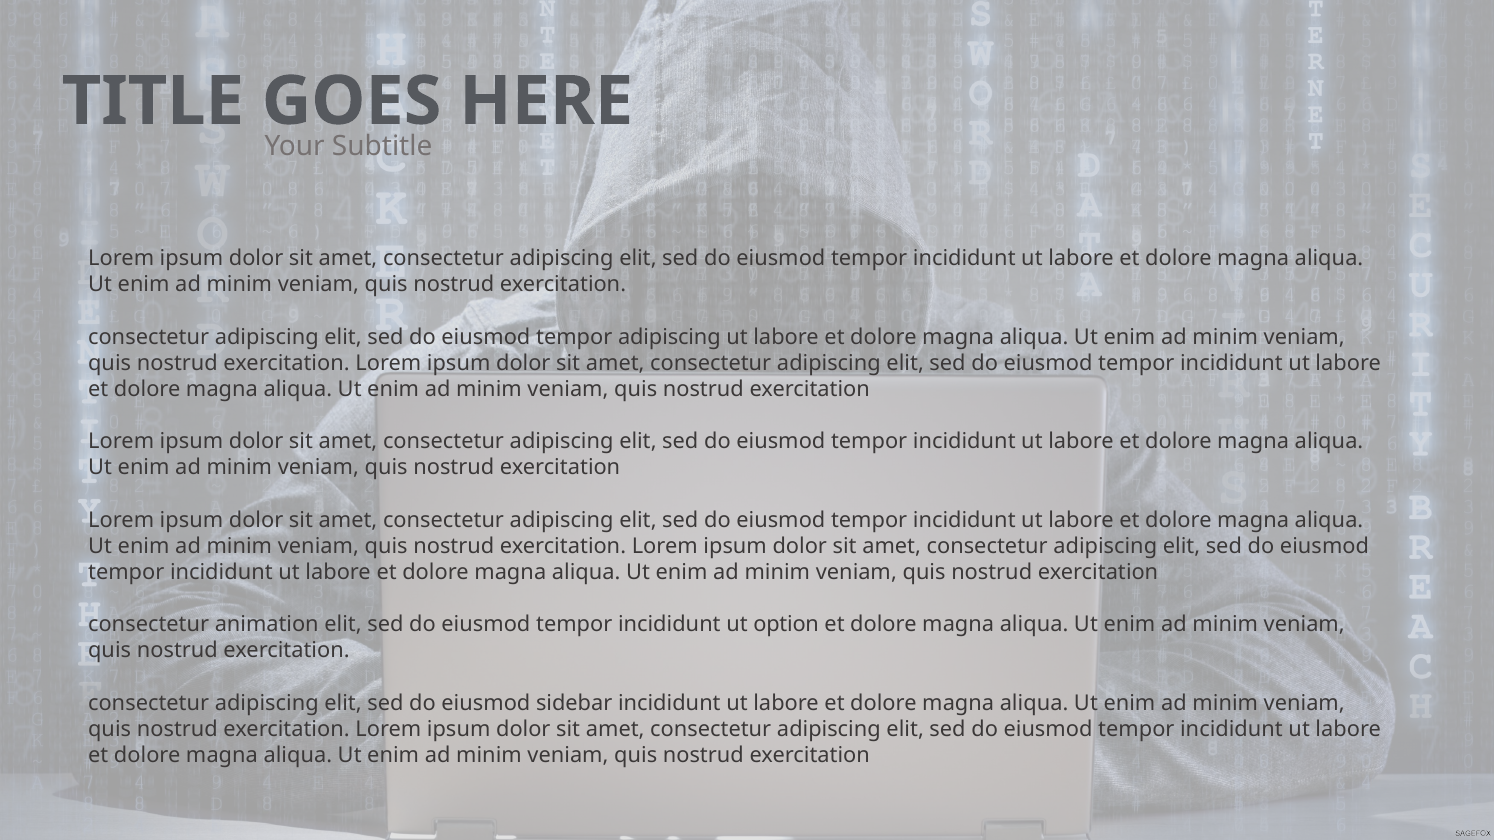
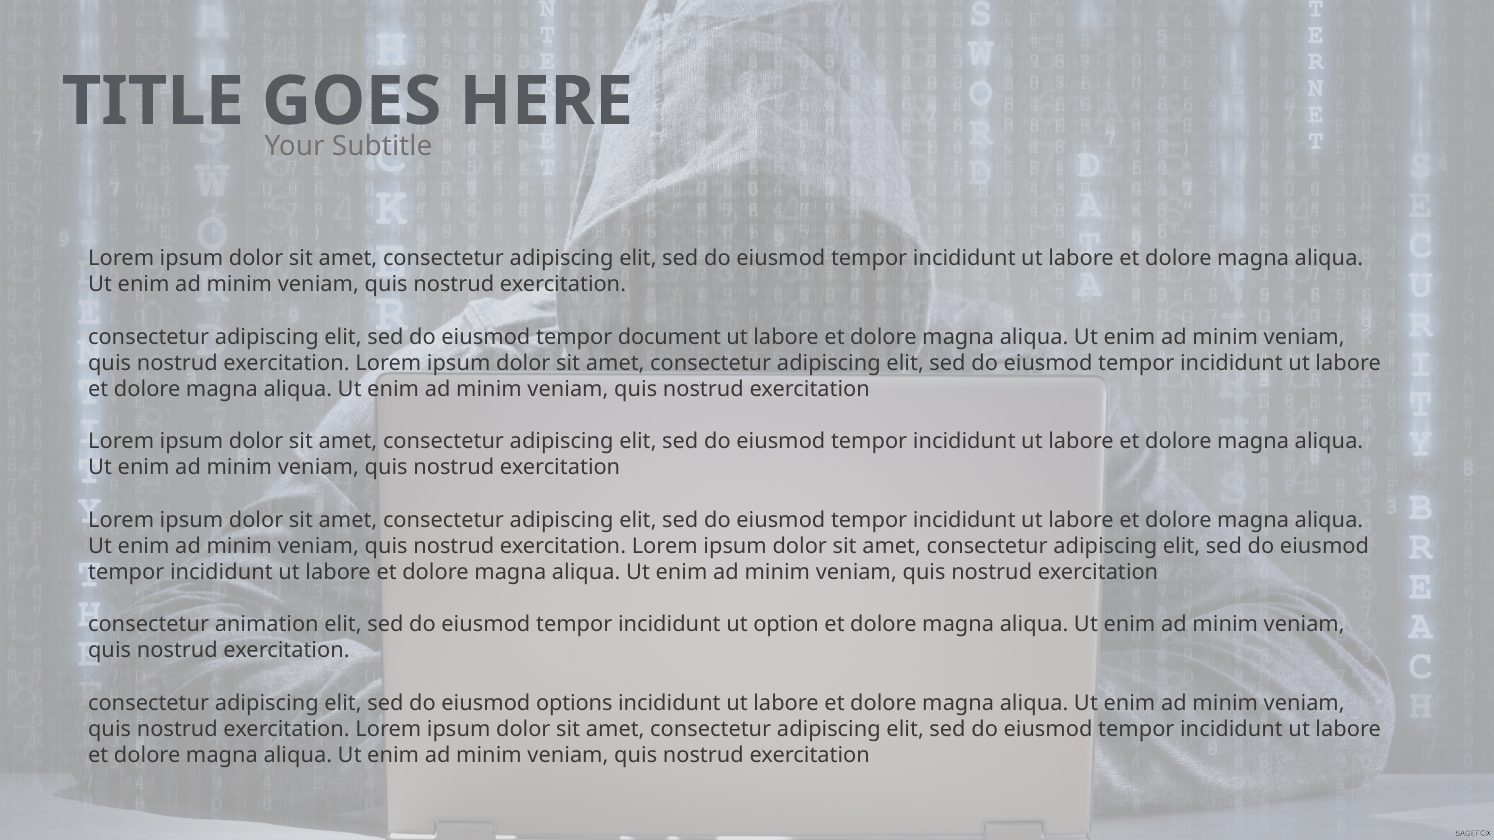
tempor adipiscing: adipiscing -> document (669, 337)
sidebar: sidebar -> options (574, 703)
